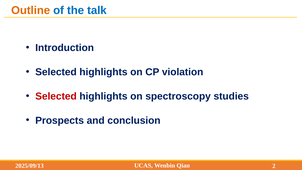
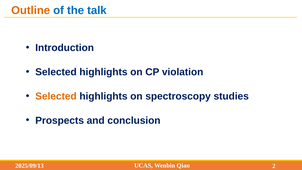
Selected colour: red -> orange (56, 96)
